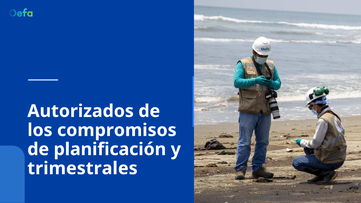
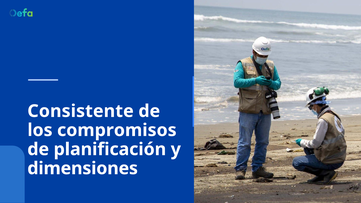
Autorizados: Autorizados -> Consistente (81, 111)
trimestrales: trimestrales -> dimensiones (83, 168)
